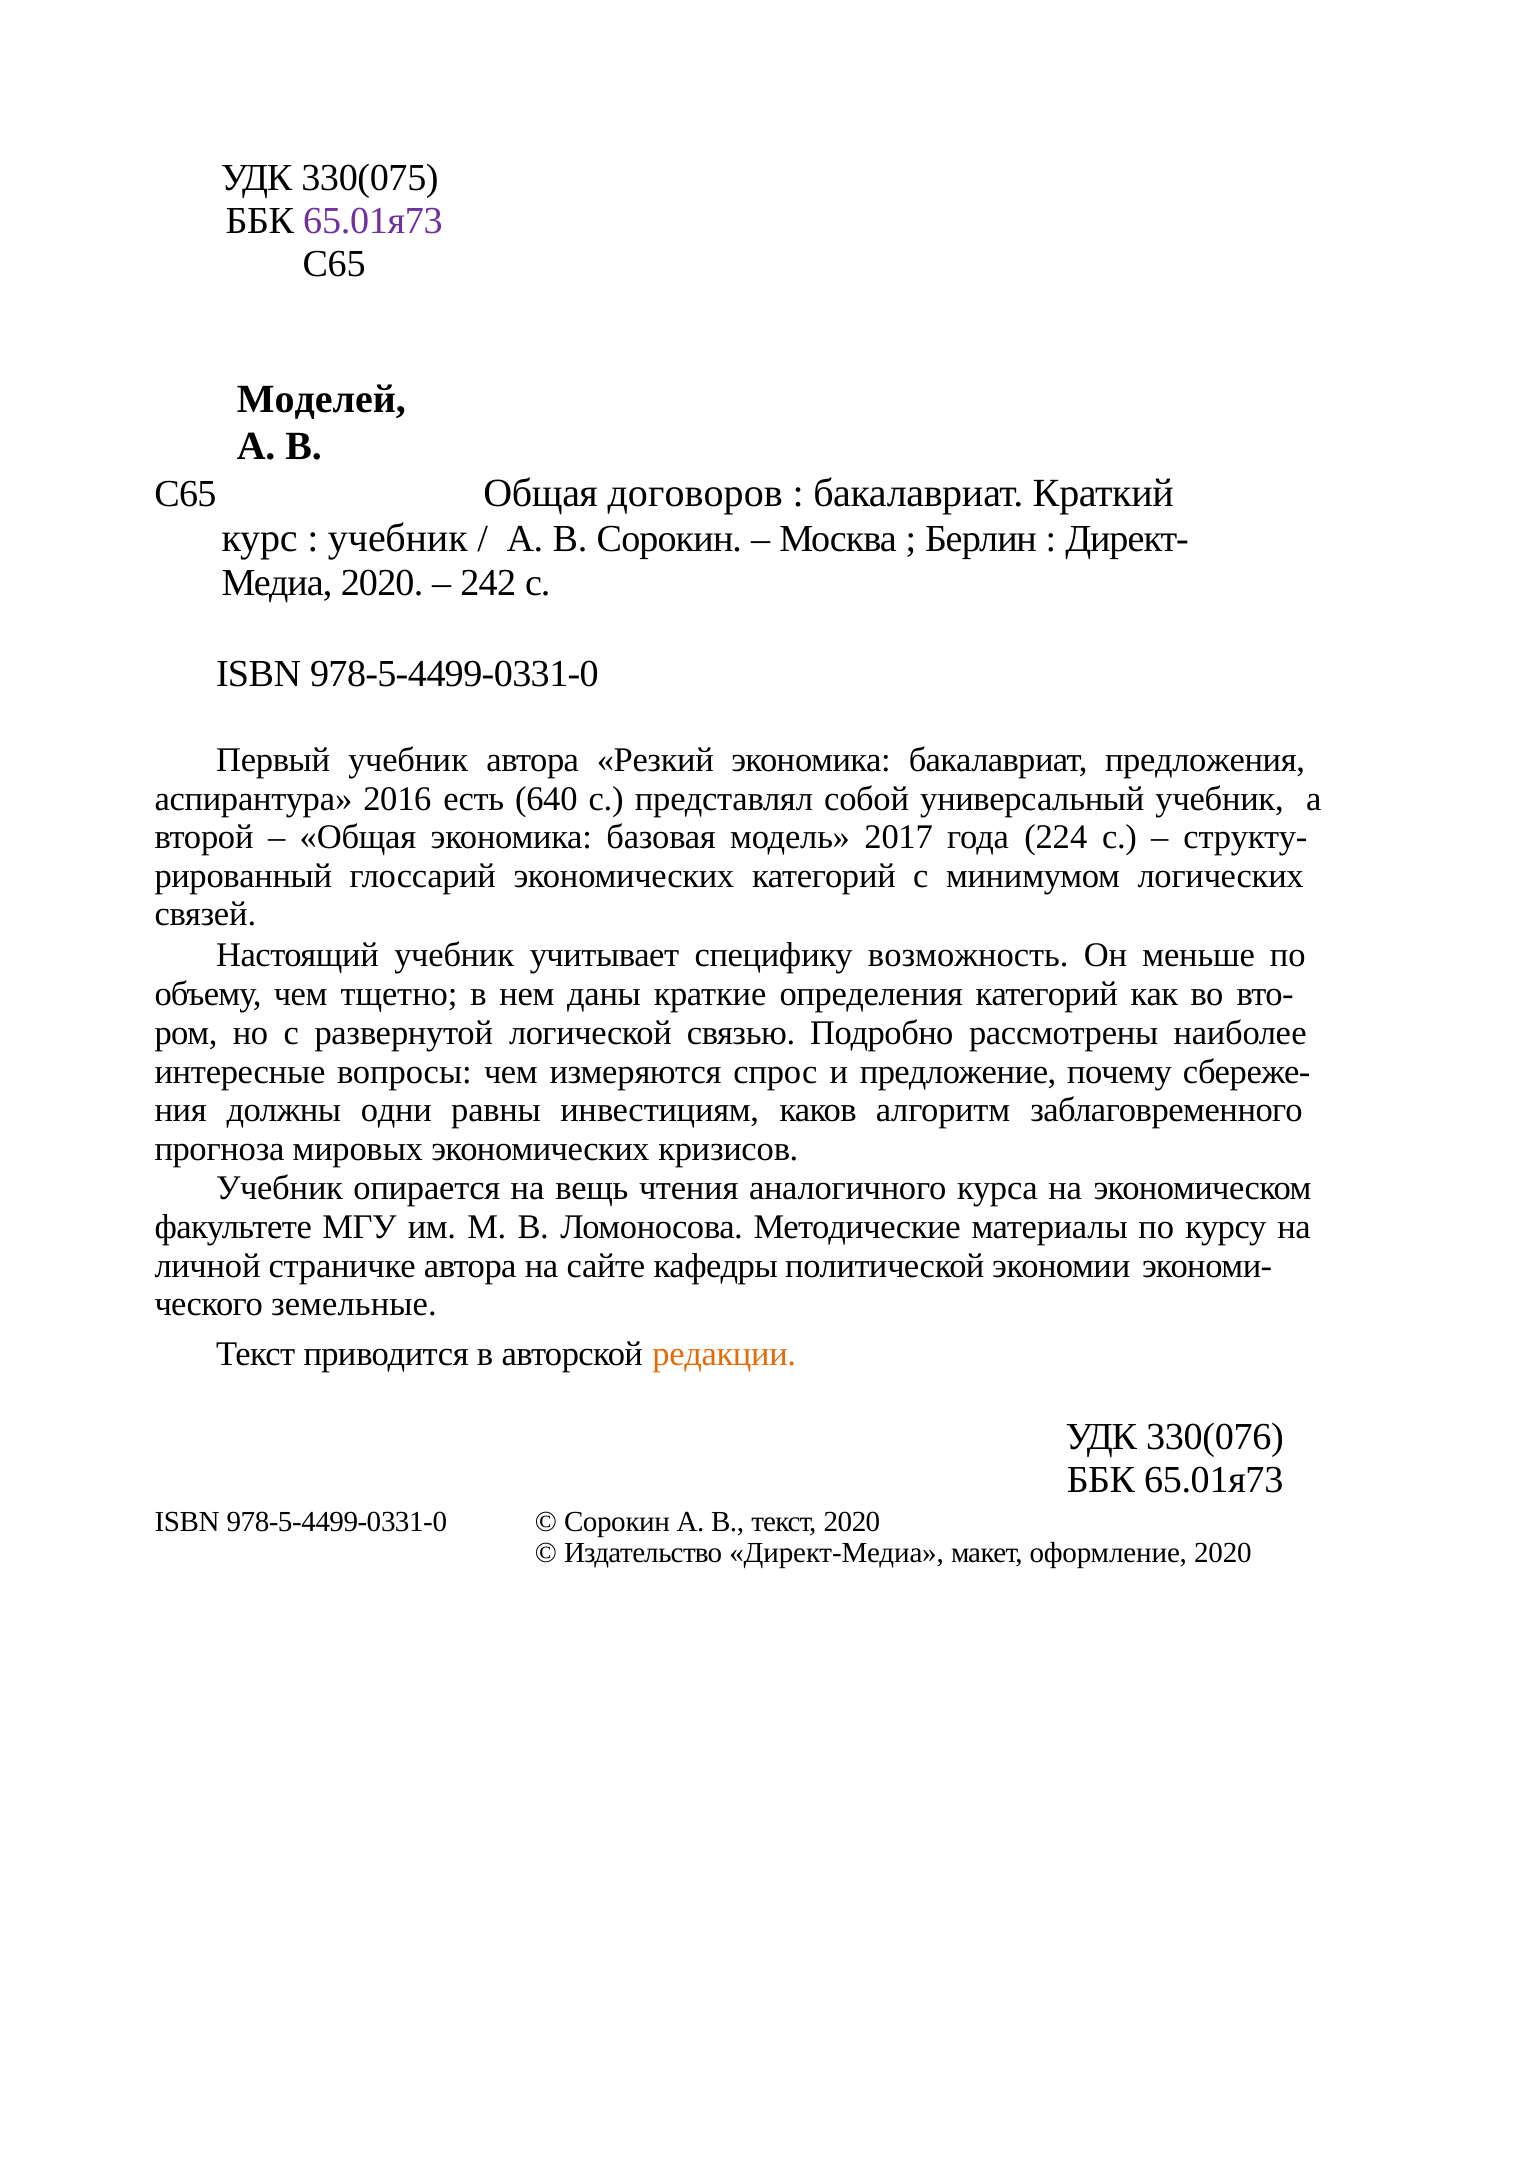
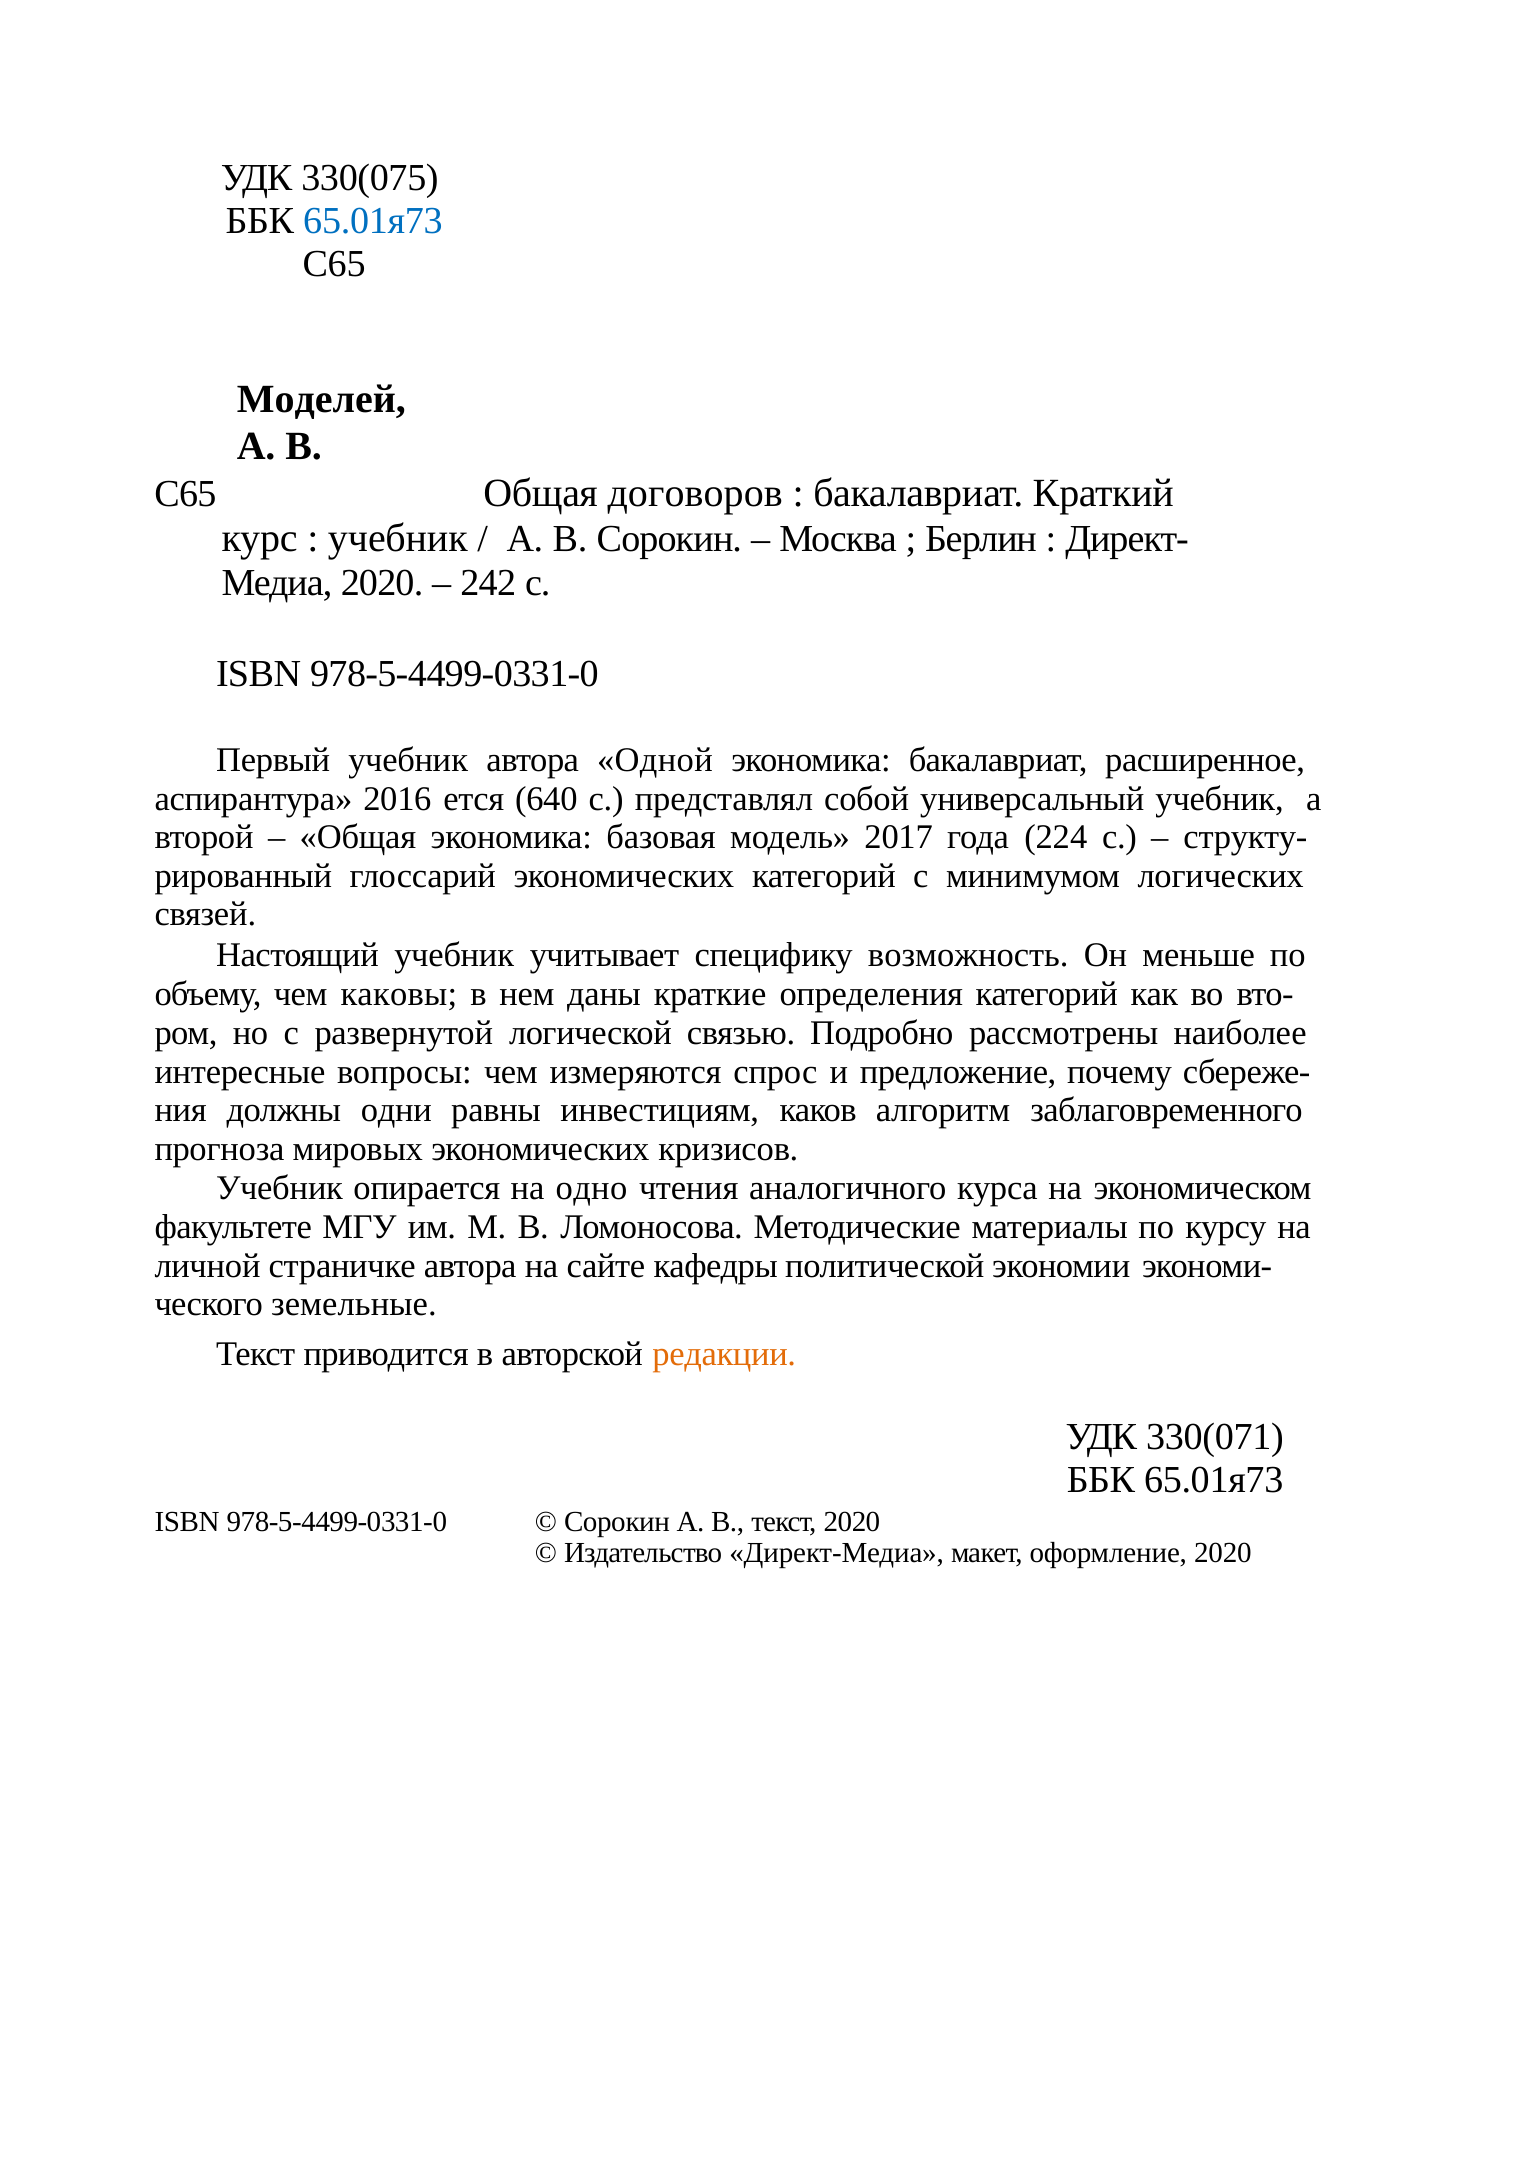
65.01я73 colour: purple -> blue (373, 220)
Резкий: Резкий -> Одной (655, 760)
предложения: предложения -> расширенное (1205, 760)
есть: есть -> ется (474, 798)
тщетно: тщетно -> каковы (399, 993)
вещь: вещь -> одно (592, 1188)
330(076: 330(076 -> 330(071 (1215, 1437)
